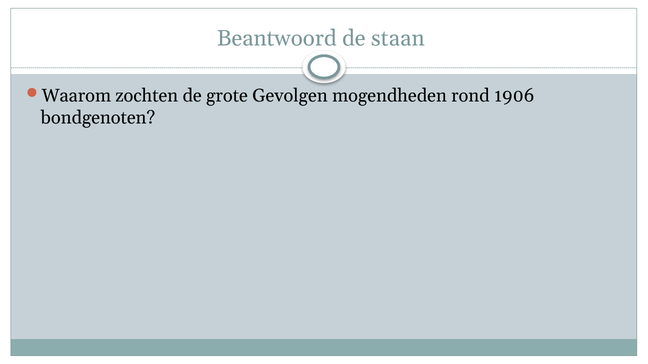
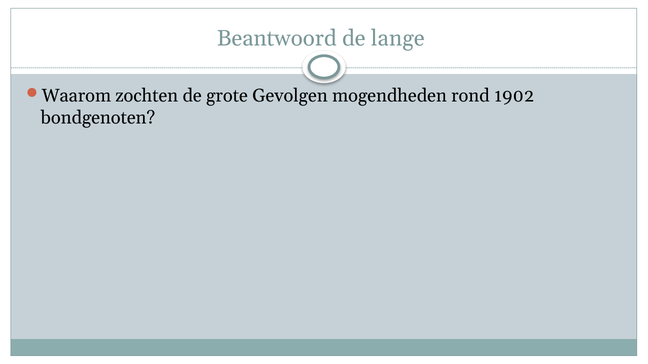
staan: staan -> lange (398, 38)
1906: 1906 -> 1902 (514, 96)
